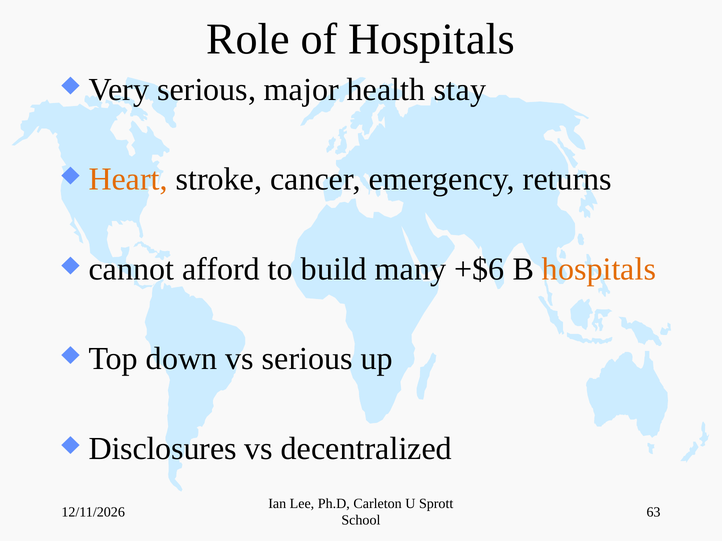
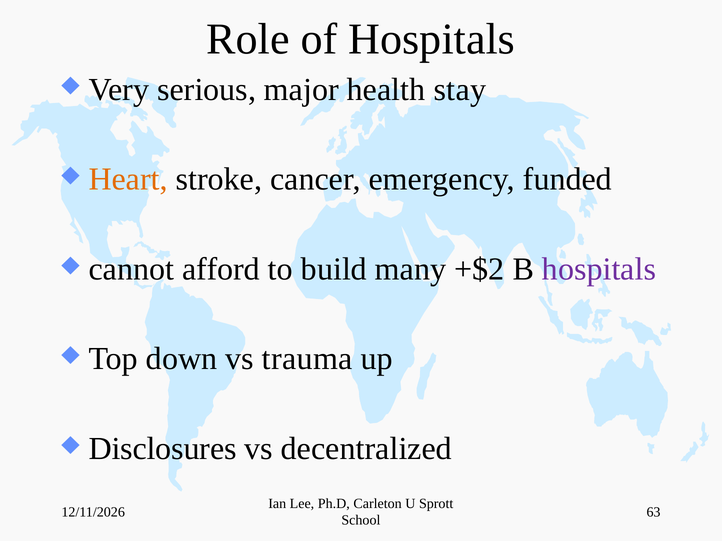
returns: returns -> funded (567, 179)
+$6: +$6 -> +$2 (479, 269)
hospitals colour: orange -> purple (599, 269)
vs serious: serious -> trauma (307, 359)
